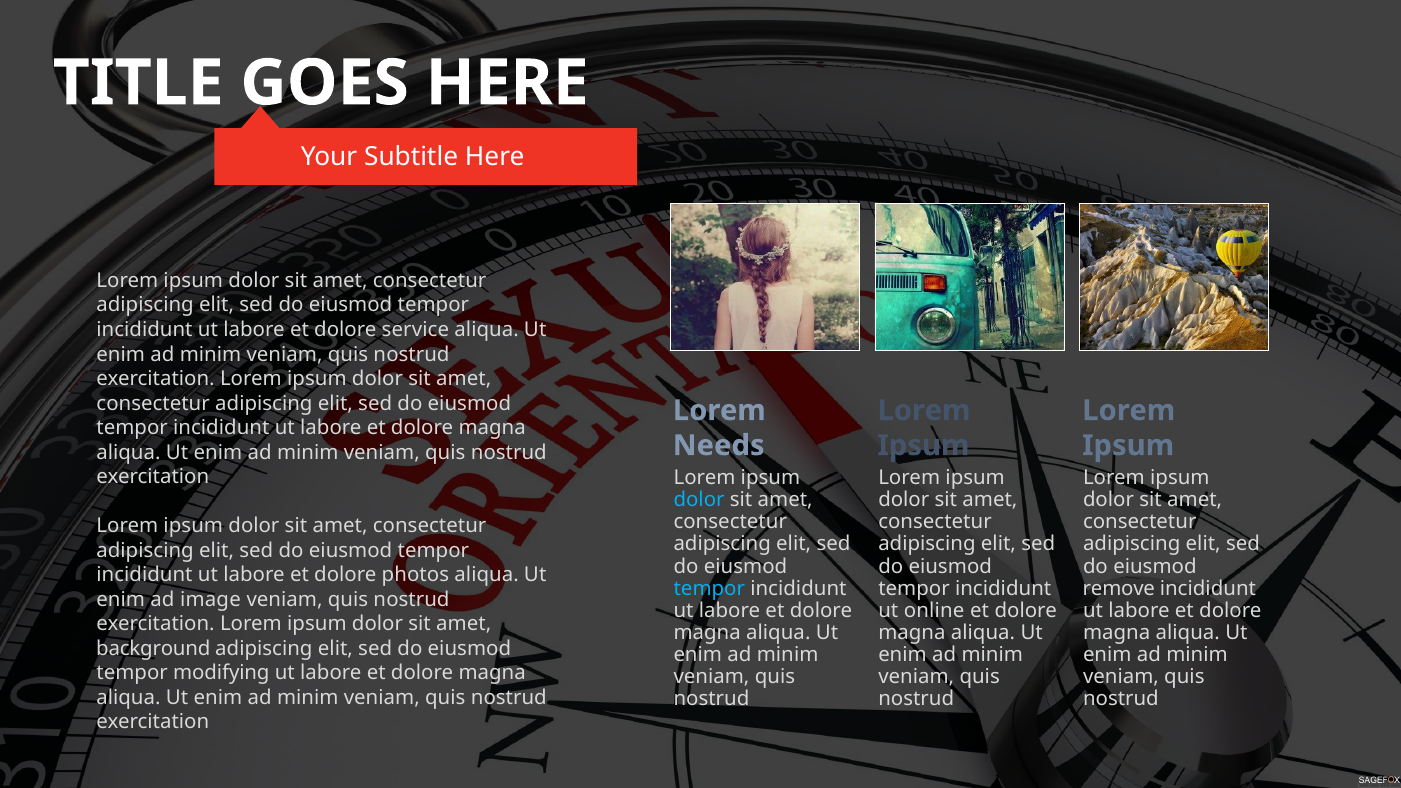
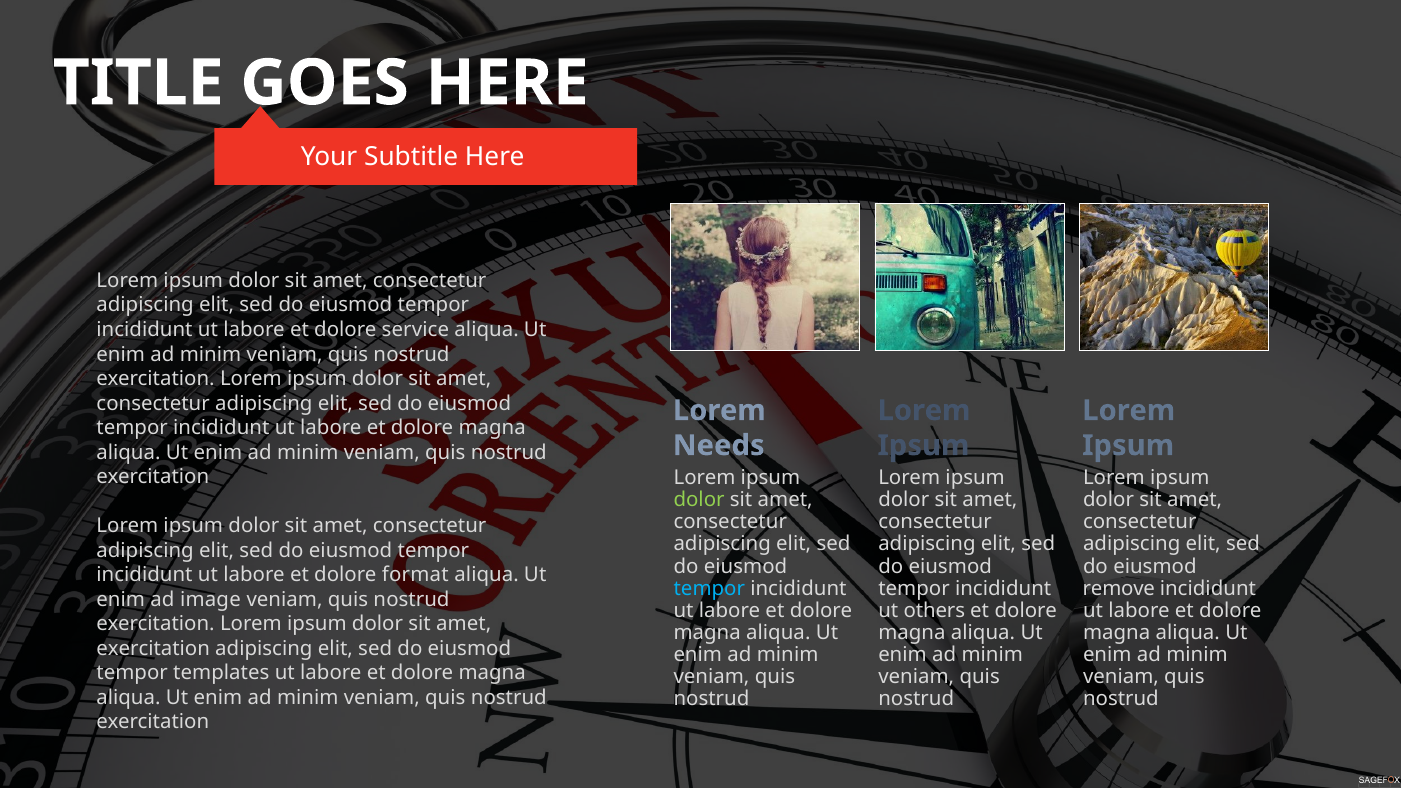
dolor colour: light blue -> light green (699, 500)
photos: photos -> format (415, 575)
online: online -> others (934, 611)
background: background -> exercitation (153, 649)
modifying: modifying -> templates (221, 673)
